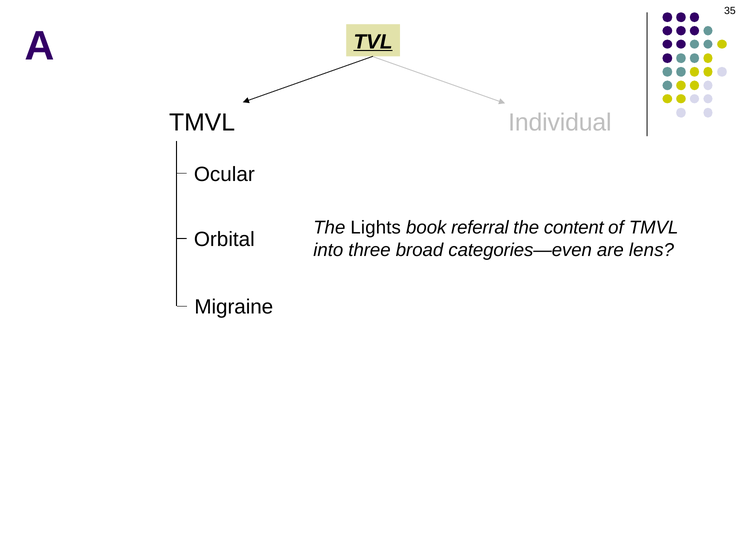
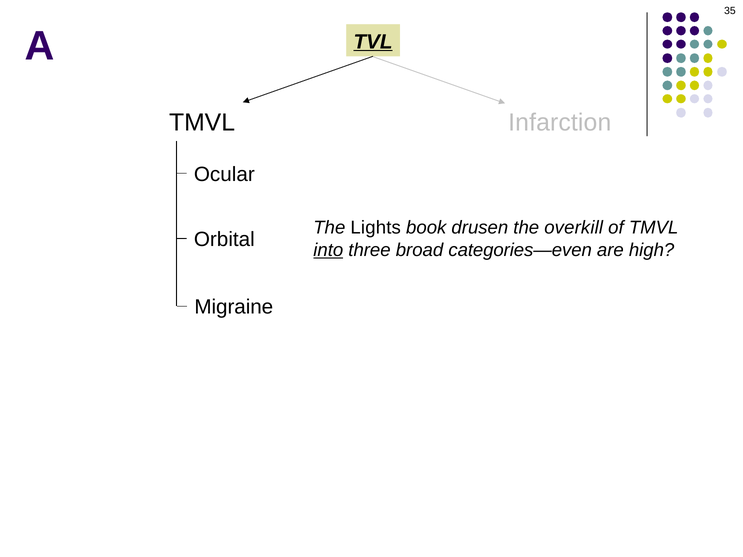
Individual: Individual -> Infarction (560, 123)
referral: referral -> drusen (480, 228)
content: content -> overkill (574, 228)
into underline: none -> present (328, 250)
lens: lens -> high (652, 250)
